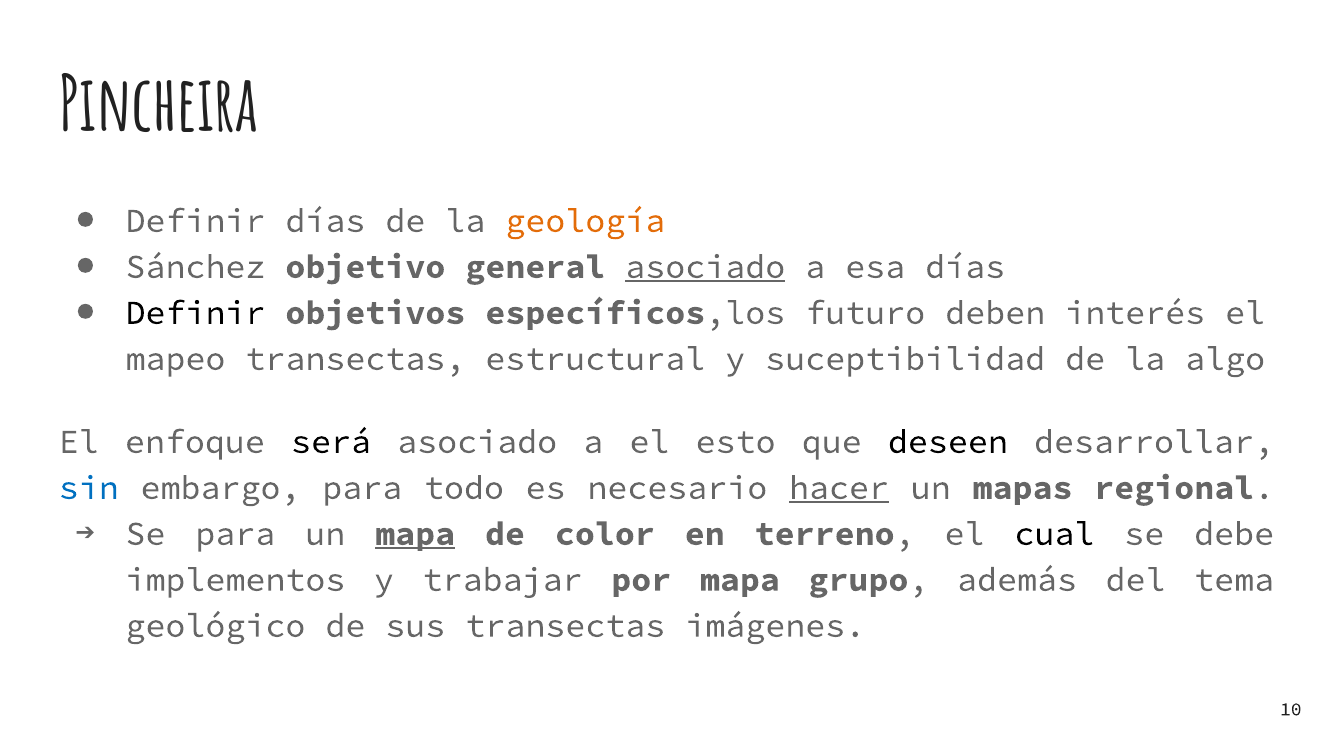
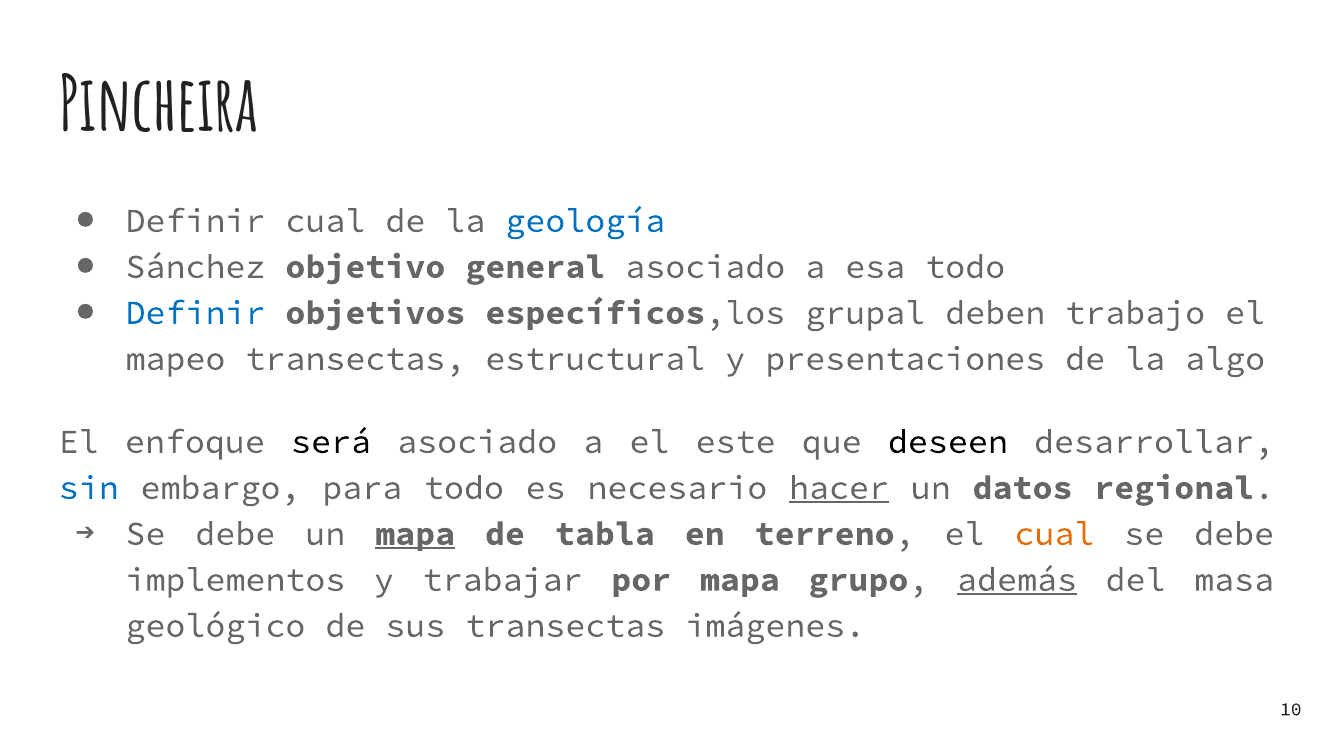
Definir días: días -> cual (325, 221)
geología colour: orange -> blue (585, 221)
asociado underline: present -> none (705, 267)
esa días: días -> todo (965, 267)
Definir colour: black -> blue (195, 313)
futuro: futuro -> grupal (865, 313)
interés: interés -> trabajo (1135, 313)
suceptibilidad: suceptibilidad -> presentaciones (905, 359)
esto: esto -> este (736, 442)
mapas: mapas -> datos (1023, 488)
para: para -> debe (235, 534)
color: color -> tabla (605, 534)
cual colour: black -> orange (1054, 534)
además underline: none -> present (1017, 580)
tema: tema -> masa (1234, 580)
